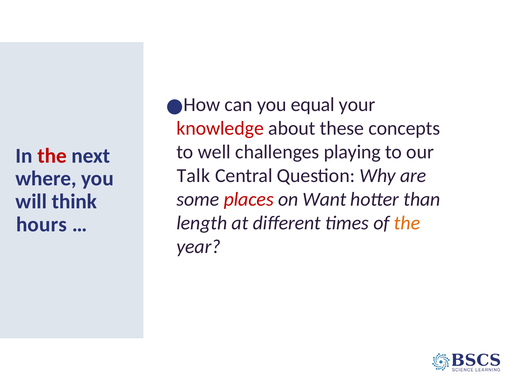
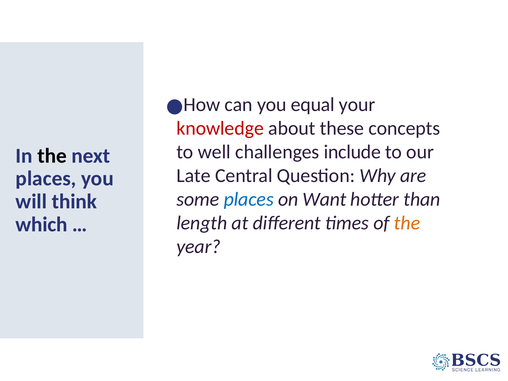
playing: playing -> include (352, 152)
the colour: red -> black (52, 156)
Talk: Talk -> Late (194, 176)
where: where -> places (46, 179)
places colour: red -> blue (249, 199)
hours: hours -> which (42, 224)
